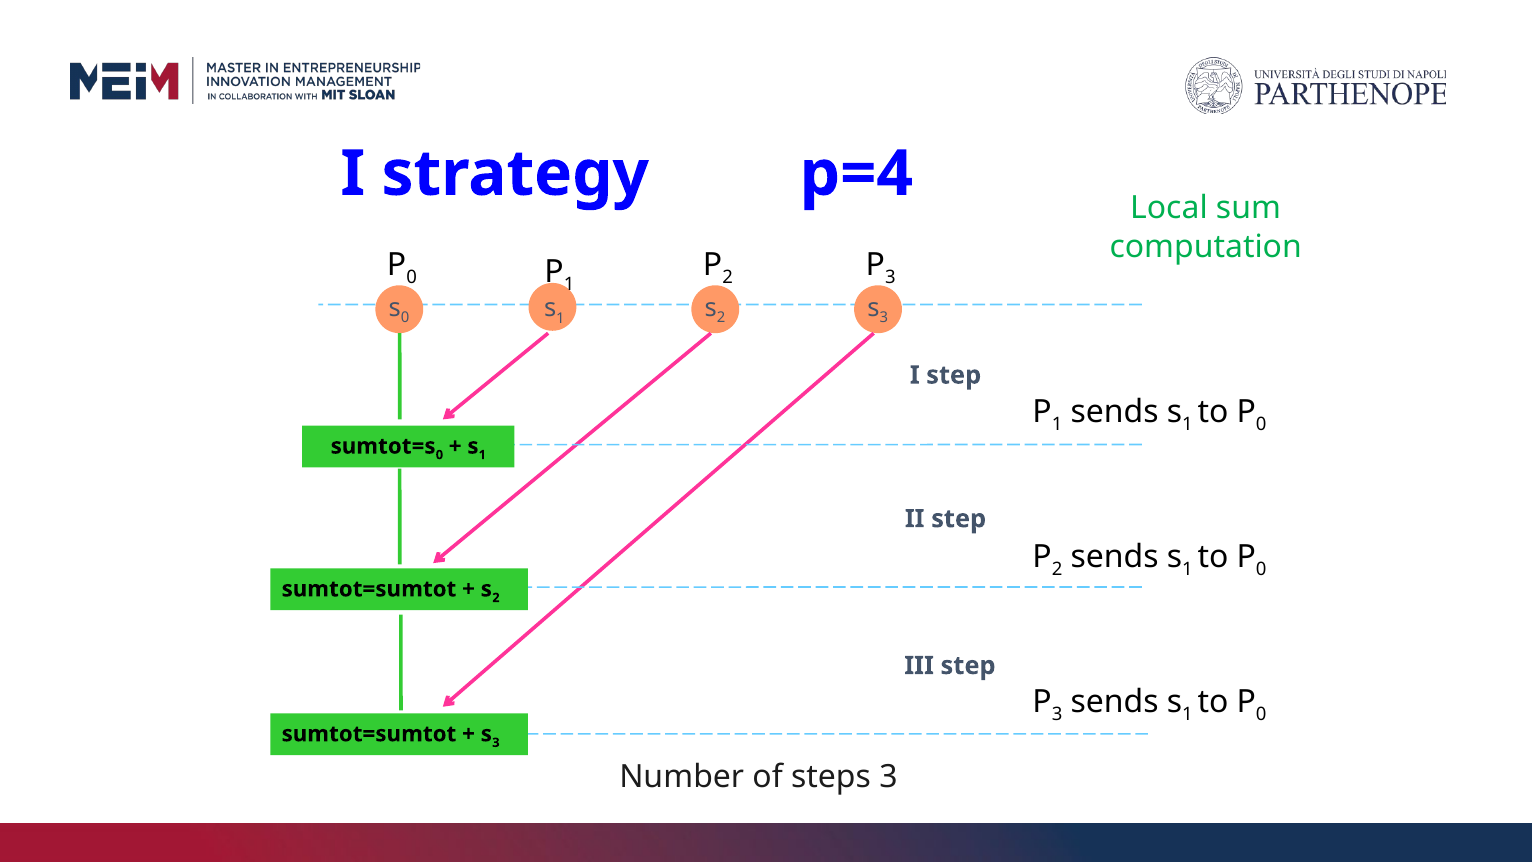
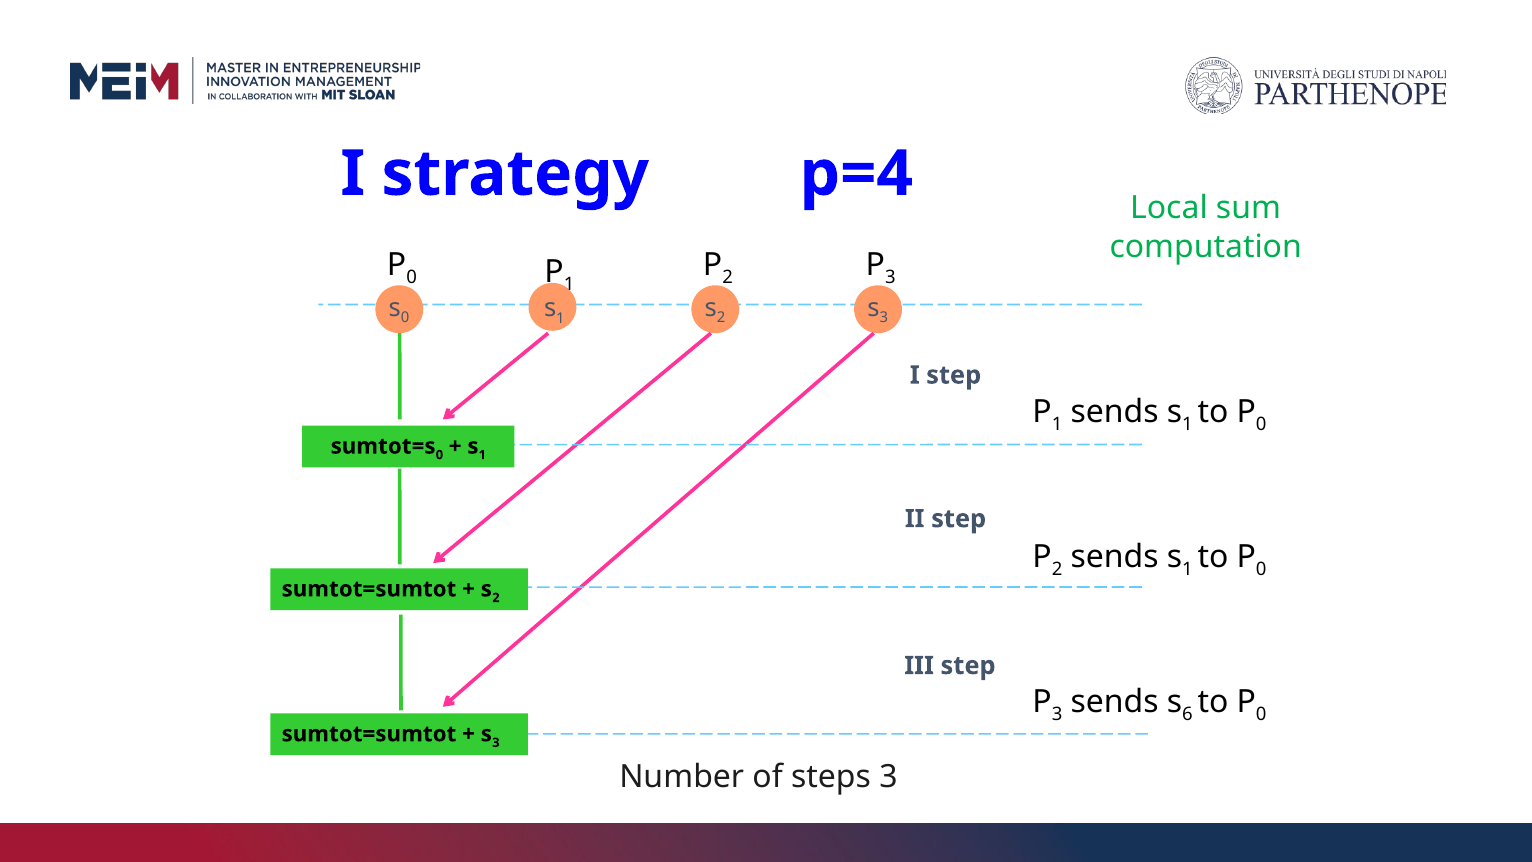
1: 1 -> 6 (1187, 714)
